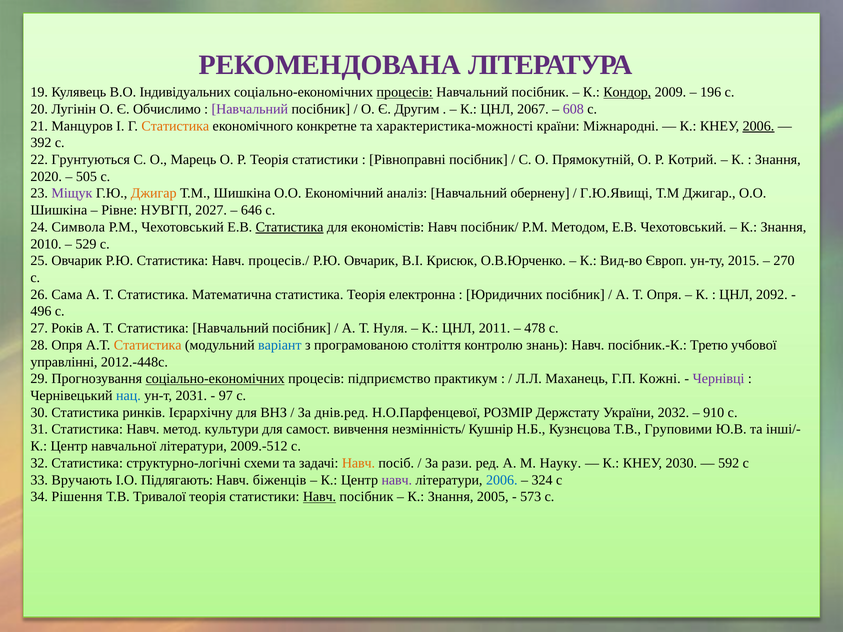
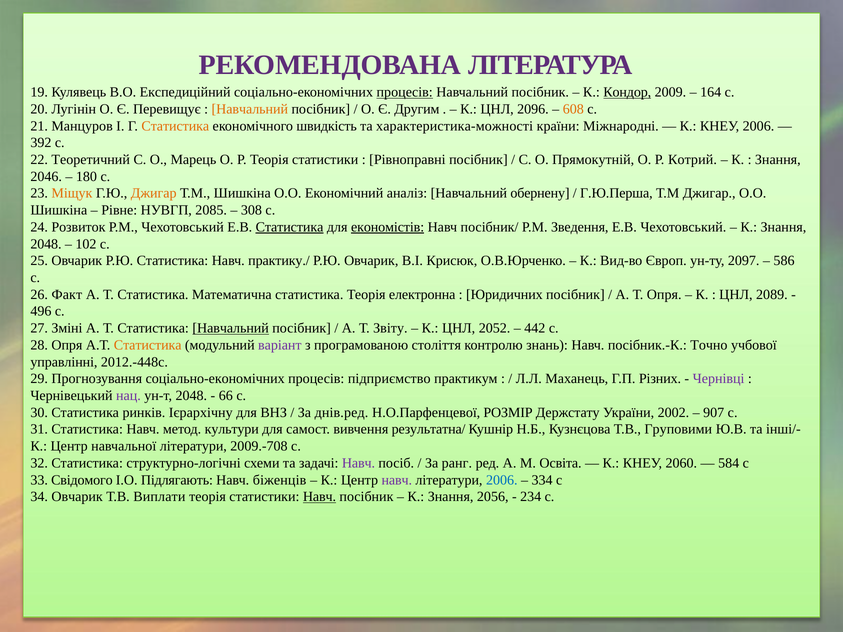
Індивідуальних: Індивідуальних -> Експедиційний (185, 92)
196: 196 -> 164 (711, 92)
Обчислимо: Обчислимо -> Перевищує (167, 109)
Навчальний colour: purple -> orange (250, 109)
2067: 2067 -> 2096 (533, 109)
608 colour: purple -> orange (573, 109)
конкретне: конкретне -> швидкість (327, 126)
2006 underline: present -> none (759, 126)
Грунтуються: Грунтуються -> Теоретичний (91, 160)
2020: 2020 -> 2046 (46, 177)
505: 505 -> 180 (86, 177)
Міщук colour: purple -> orange (72, 193)
Г.Ю.Явищі: Г.Ю.Явищі -> Г.Ю.Перша (616, 193)
2027: 2027 -> 2085 (211, 210)
646: 646 -> 308 (251, 210)
Символа: Символа -> Розвиток (78, 227)
економістів underline: none -> present (388, 227)
Методом: Методом -> Зведення (580, 227)
2010: 2010 -> 2048 (46, 244)
529: 529 -> 102 (86, 244)
процесів./: процесів./ -> практику./ (279, 261)
2015: 2015 -> 2097 (744, 261)
270: 270 -> 586 (784, 261)
Сама: Сама -> Факт (67, 295)
2092: 2092 -> 2089 (772, 295)
Років: Років -> Зміні (67, 328)
Навчальний underline: none -> present (231, 328)
Нуля: Нуля -> Звіту (390, 328)
2011: 2011 -> 2052 (495, 328)
478: 478 -> 442 (535, 328)
варіант colour: blue -> purple (280, 345)
Третю: Третю -> Точно (709, 345)
соціально-економічних underline: present -> none (215, 379)
Кожні: Кожні -> Різних (660, 379)
нац colour: blue -> purple (128, 396)
ун-т 2031: 2031 -> 2048 (191, 396)
97: 97 -> 66 (226, 396)
2032: 2032 -> 2002 (673, 413)
910: 910 -> 907 (714, 413)
незмінність/: незмінність/ -> результатна/ (429, 429)
2009.-512: 2009.-512 -> 2009.-708 (259, 446)
Навч colour: orange -> purple (358, 463)
рази: рази -> ранг (457, 463)
Науку: Науку -> Освіта (561, 463)
2030: 2030 -> 2060 (681, 463)
592: 592 -> 584 (729, 463)
Вручають: Вручають -> Свідомого (82, 480)
324: 324 -> 334 (542, 480)
34 Рішення: Рішення -> Овчарик (77, 497)
Тривалої: Тривалої -> Виплати (159, 497)
2005: 2005 -> 2056 (493, 497)
573: 573 -> 234 (531, 497)
